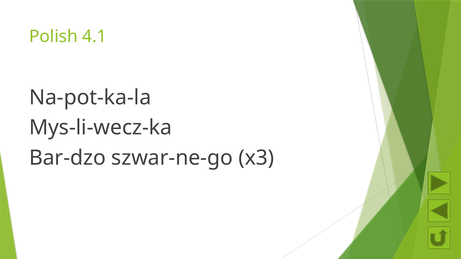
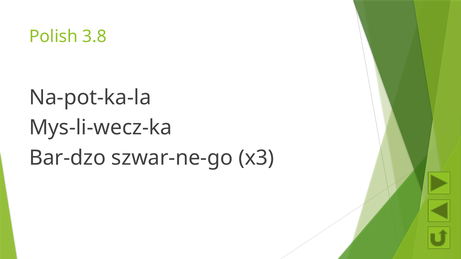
4.1: 4.1 -> 3.8 (94, 36)
